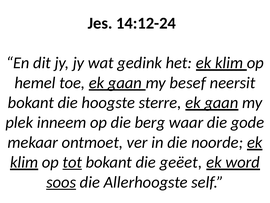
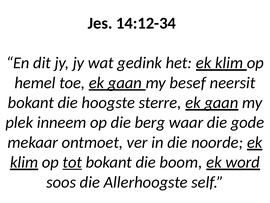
14:12-24: 14:12-24 -> 14:12-34 (146, 23)
geëet: geëet -> boom (181, 162)
soos underline: present -> none (61, 182)
